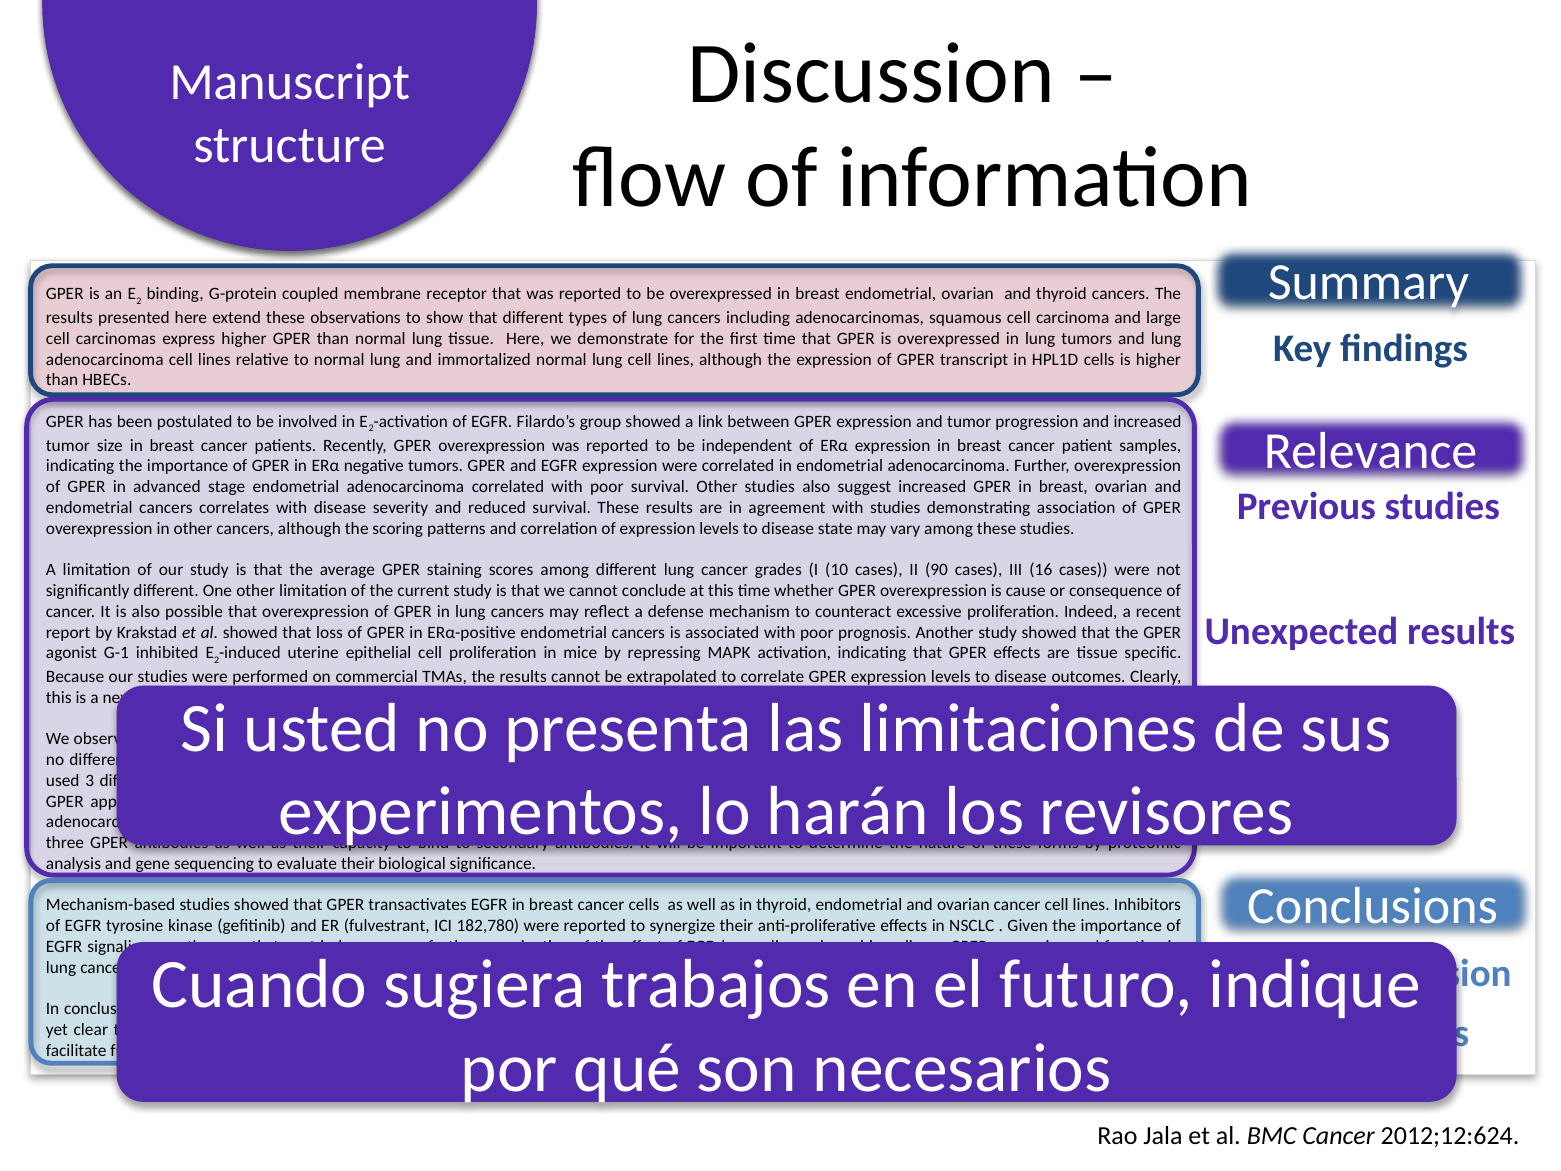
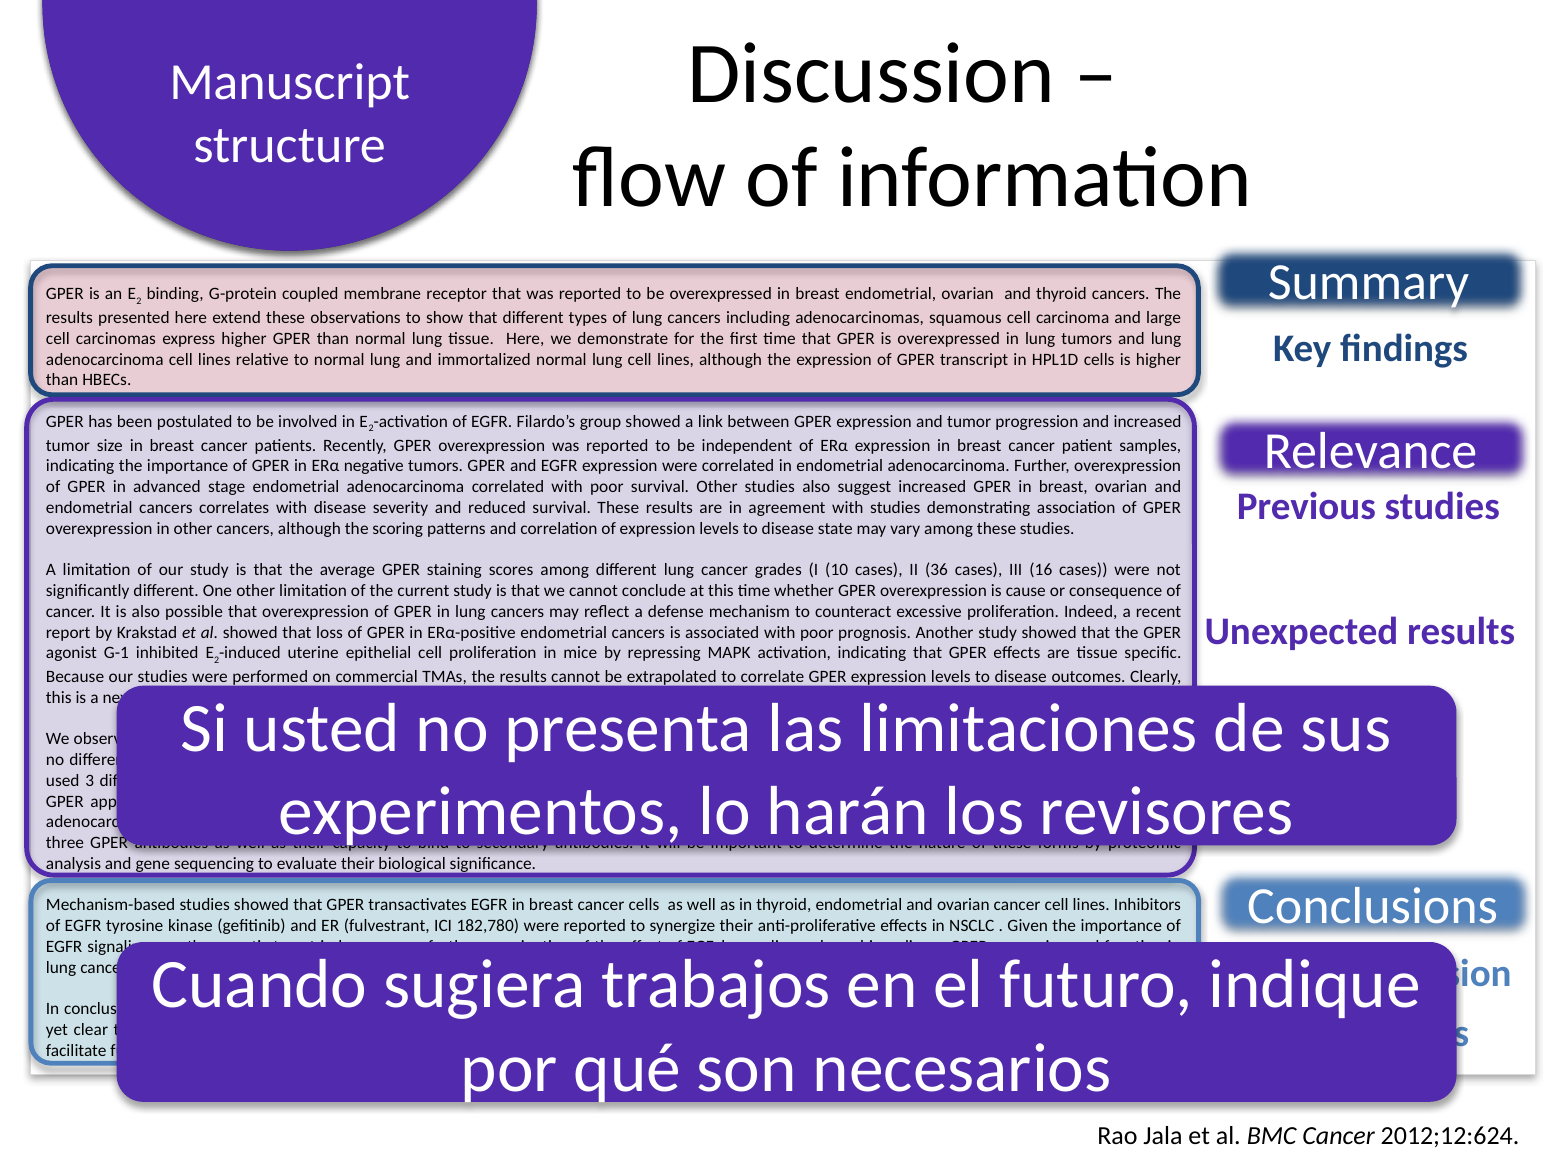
90: 90 -> 36 (936, 570)
